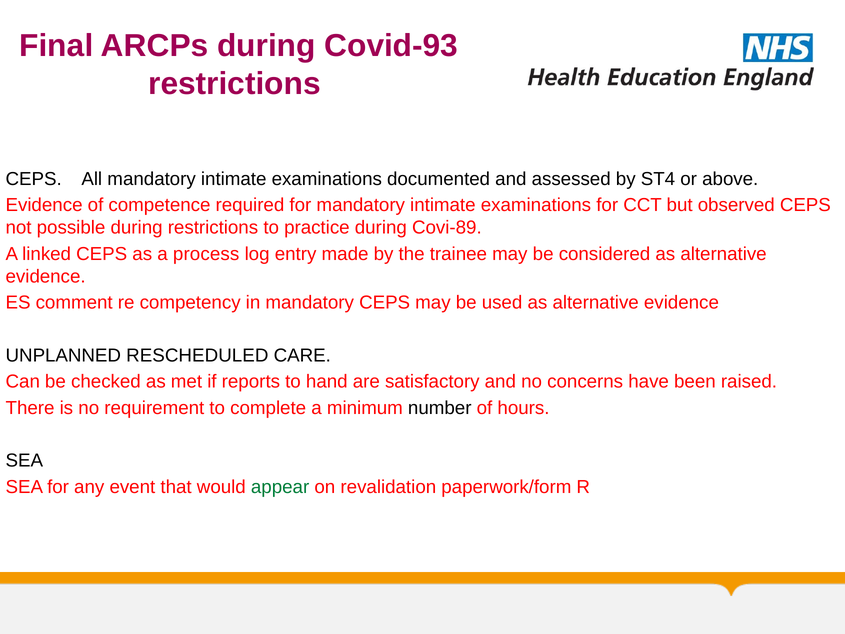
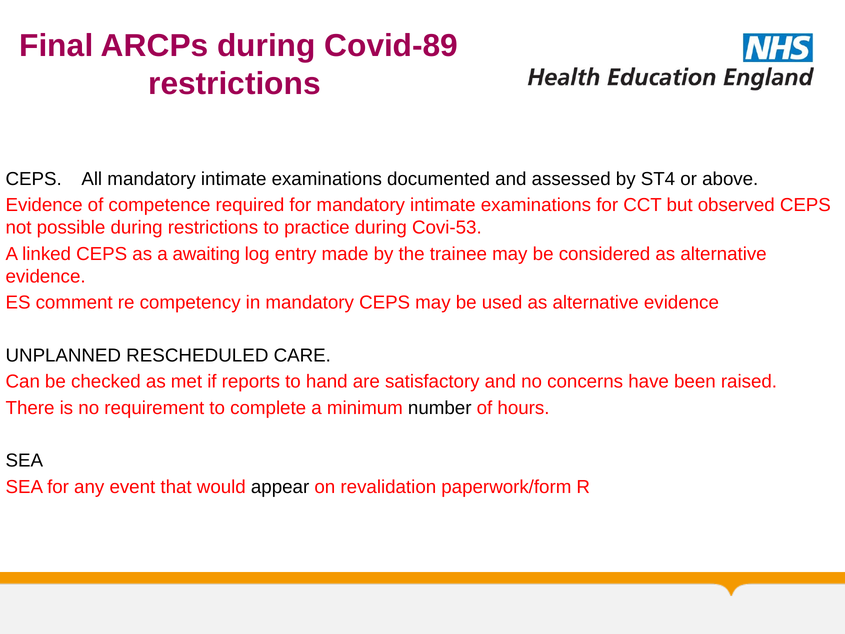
Covid-93: Covid-93 -> Covid-89 (391, 46)
Covi-89: Covi-89 -> Covi-53 (447, 228)
process: process -> awaiting (206, 254)
appear colour: green -> black (280, 487)
